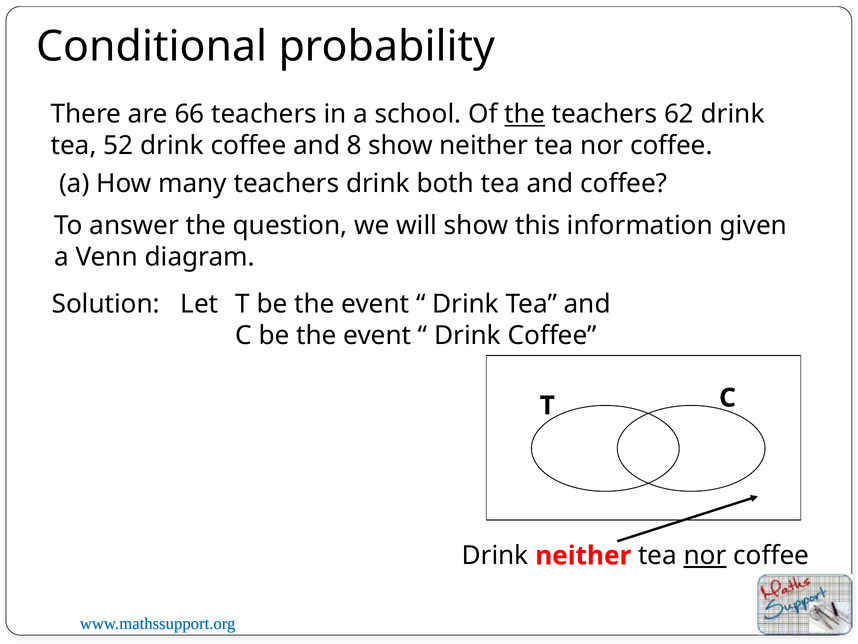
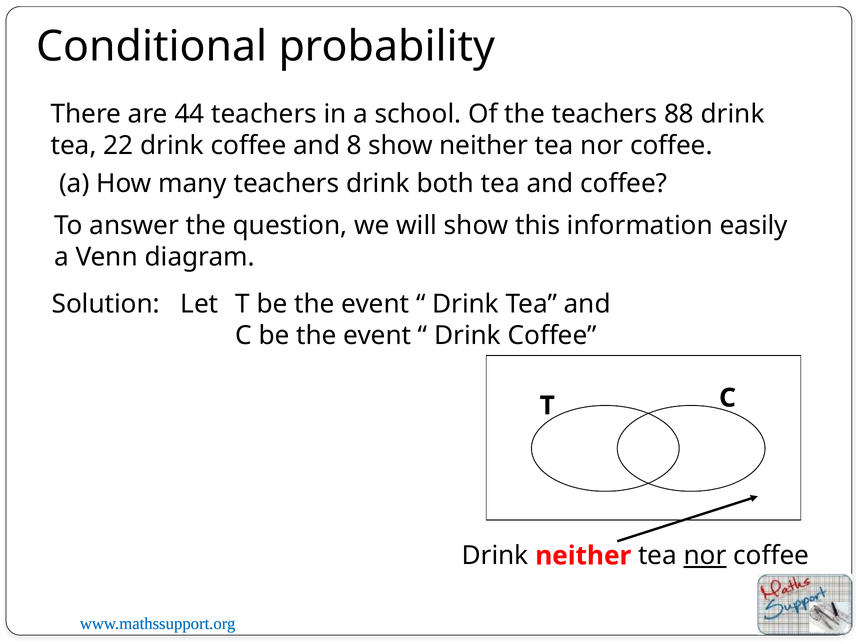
66: 66 -> 44 (190, 114)
the underline: present -> none (525, 114)
62: 62 -> 88 (679, 114)
52: 52 -> 22 (118, 146)
given: given -> easily (754, 225)
